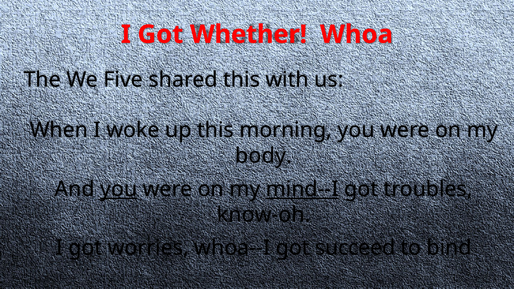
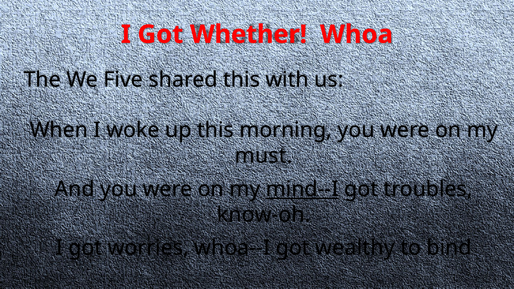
body: body -> must (264, 156)
you underline: present -> none (119, 189)
succeed: succeed -> wealthy (355, 248)
